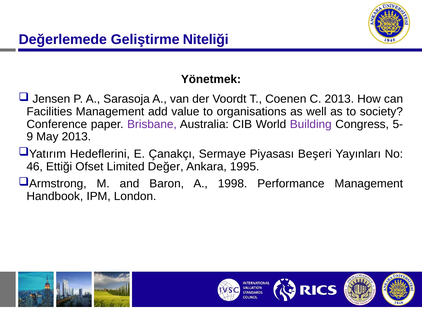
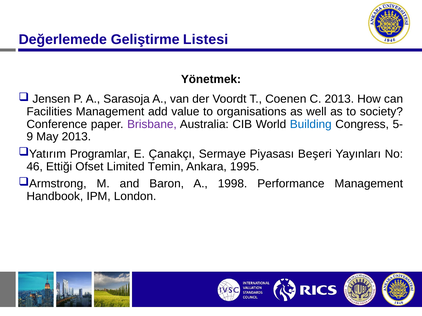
Niteliği: Niteliği -> Listesi (206, 40)
Building colour: purple -> blue (311, 124)
Hedeflerini: Hedeflerini -> Programlar (100, 154)
Değer: Değer -> Temin (166, 167)
